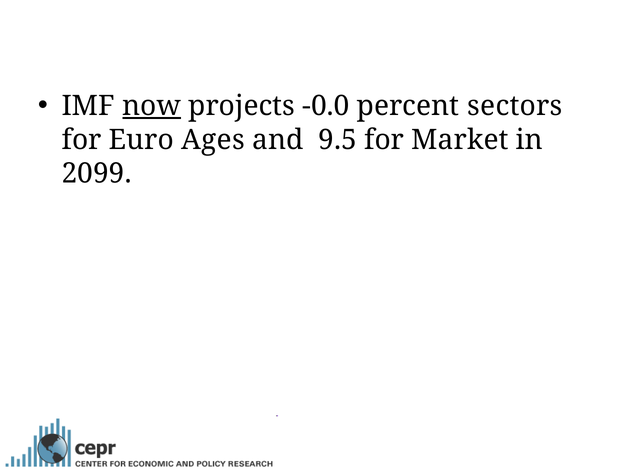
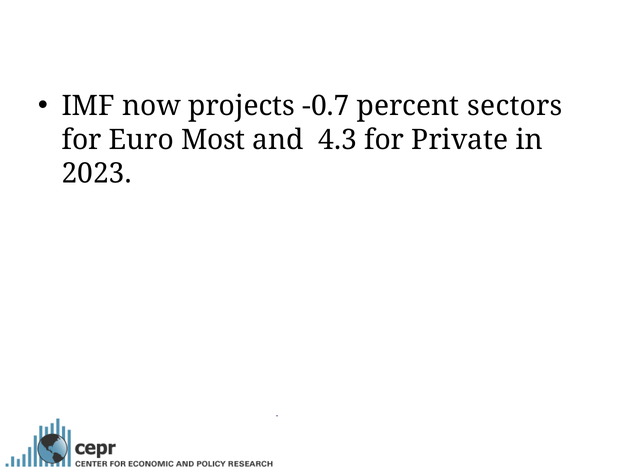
now underline: present -> none (152, 106)
-0.0: -0.0 -> -0.7 (326, 106)
Ages: Ages -> Most (213, 140)
9.5: 9.5 -> 4.3 (338, 140)
Market: Market -> Private (460, 140)
2099: 2099 -> 2023 (97, 173)
